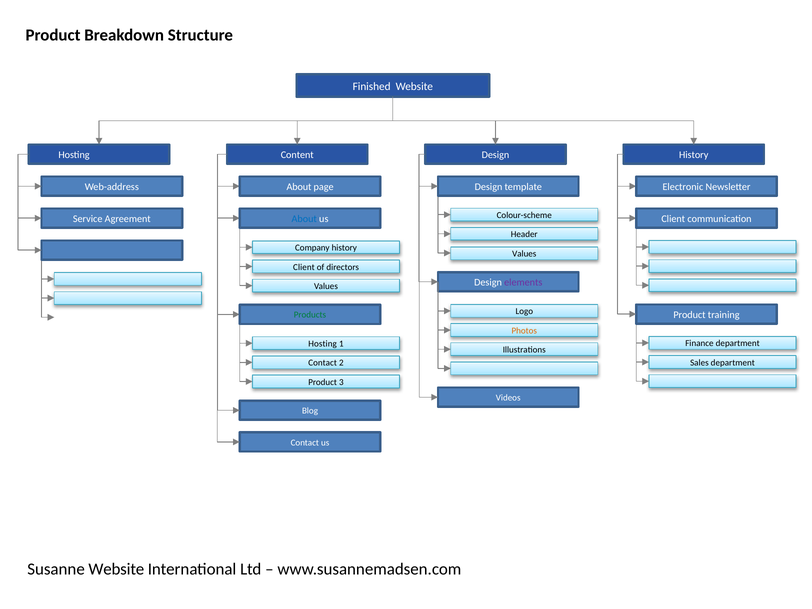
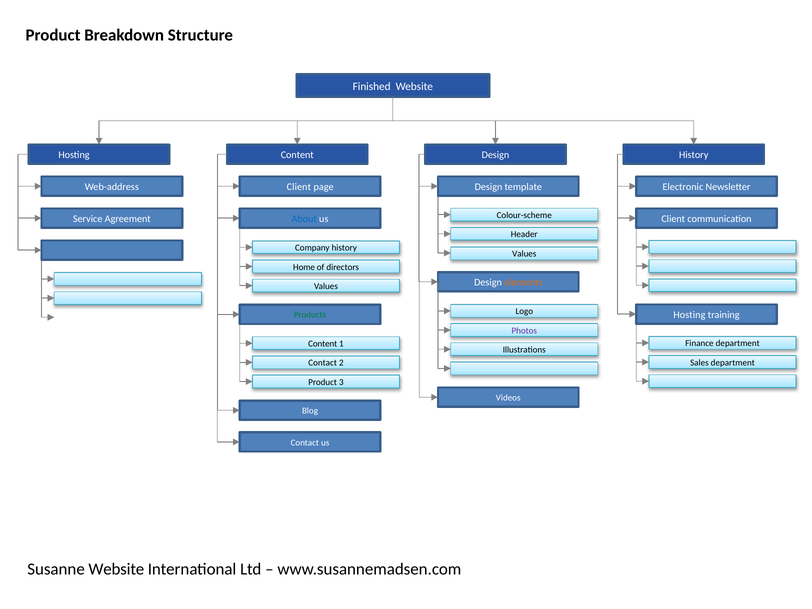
About: About -> Client (299, 187)
Client: Client -> Home (304, 267)
elements colour: purple -> orange (523, 282)
Product: Product -> Hosting (689, 315)
Photos colour: orange -> purple (524, 331)
Hosting: Hosting -> Content (323, 344)
